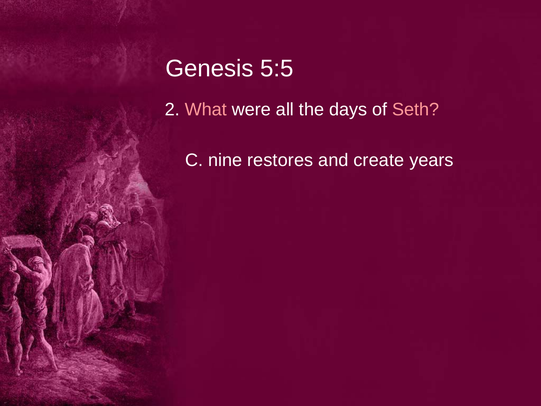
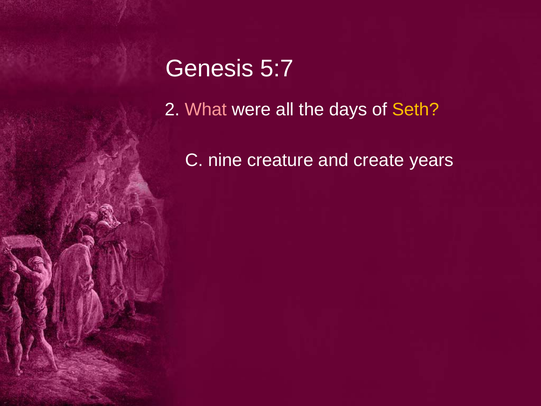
5:5: 5:5 -> 5:7 (277, 68)
Seth colour: pink -> yellow (416, 109)
restores: restores -> creature (280, 160)
